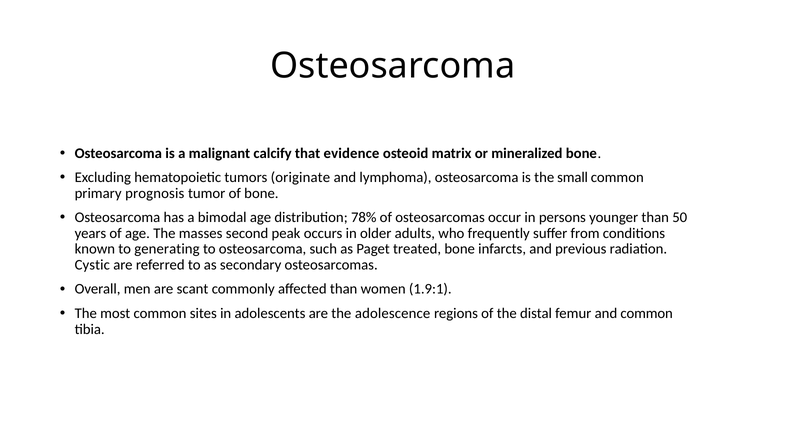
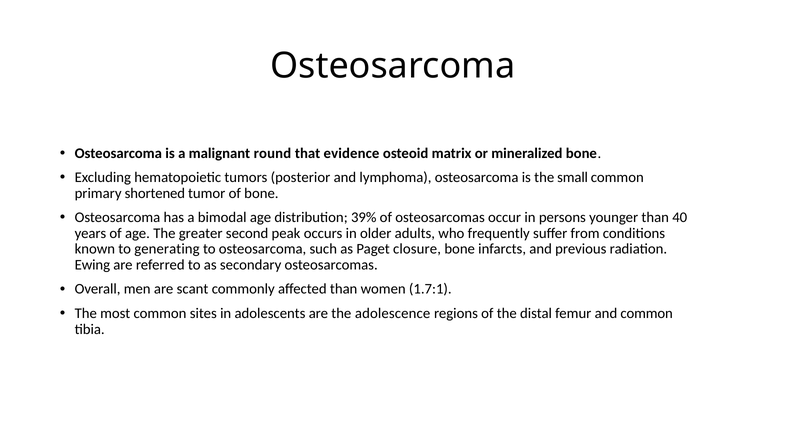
calcify: calcify -> round (272, 153)
originate: originate -> posterior (300, 177)
prognosis: prognosis -> shortened (155, 193)
78%: 78% -> 39% (364, 217)
50: 50 -> 40 (680, 217)
masses: masses -> greater (201, 233)
treated: treated -> closure (417, 249)
Cystic: Cystic -> Ewing (92, 265)
1.9:1: 1.9:1 -> 1.7:1 (430, 289)
